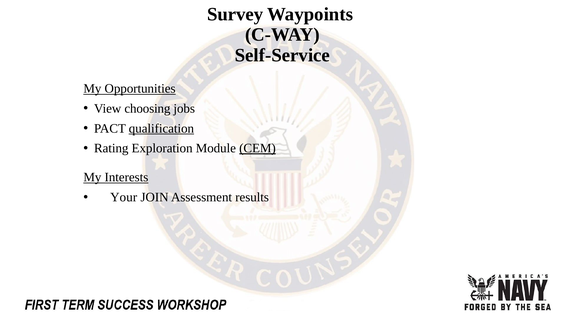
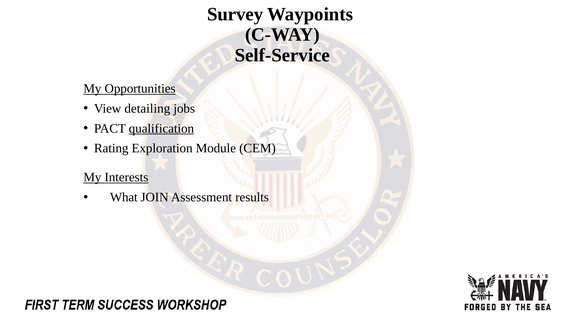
choosing: choosing -> detailing (147, 108)
CEM underline: present -> none (257, 148)
Your: Your -> What (124, 197)
